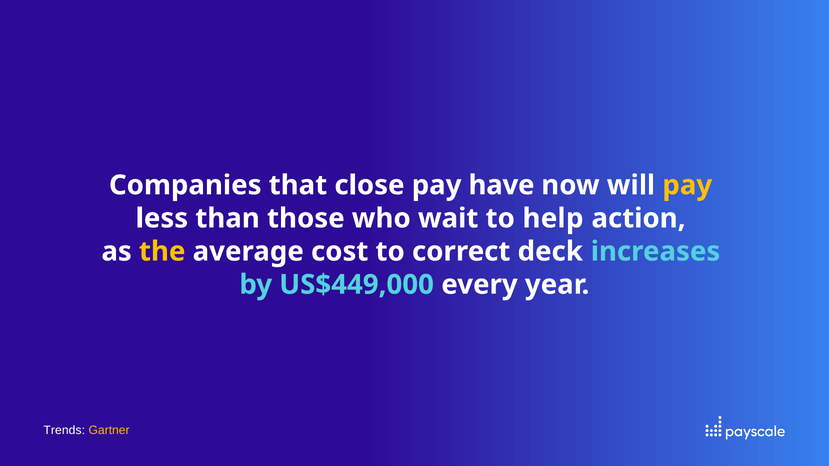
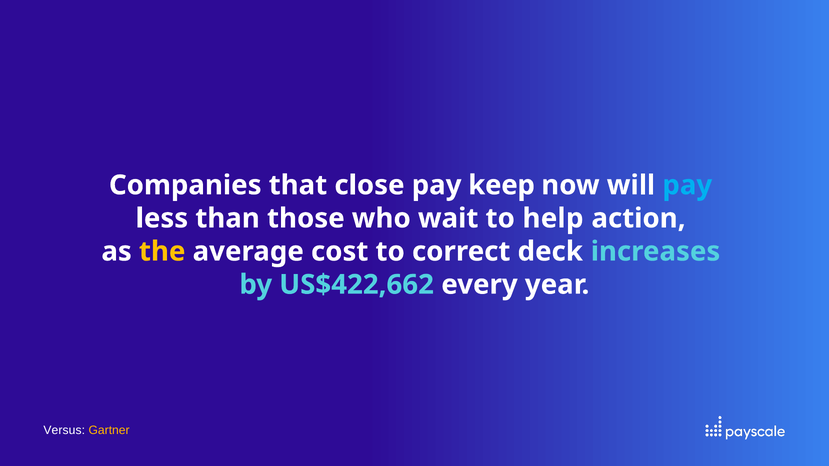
have: have -> keep (502, 185)
pay colour: yellow -> light blue (687, 185)
US$449,000: US$449,000 -> US$422,662 (357, 285)
Trends: Trends -> Versus (64, 430)
